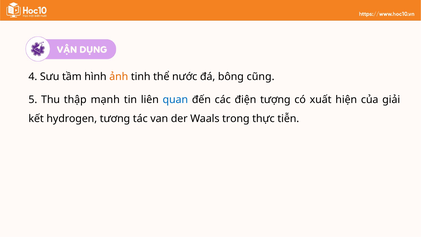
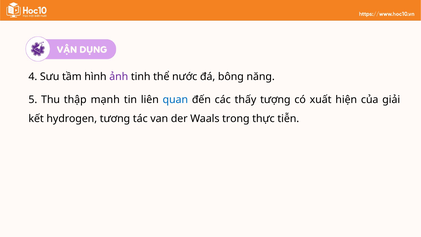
ảnh colour: orange -> purple (119, 77)
cũng: cũng -> năng (261, 77)
điện: điện -> thấy (245, 100)
